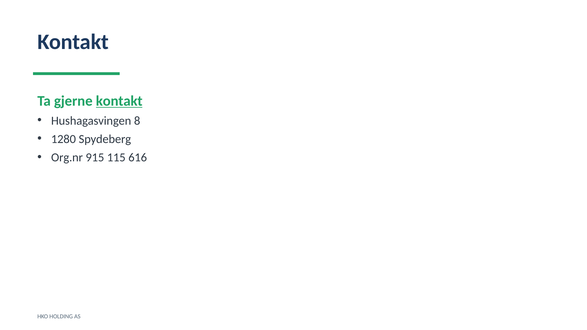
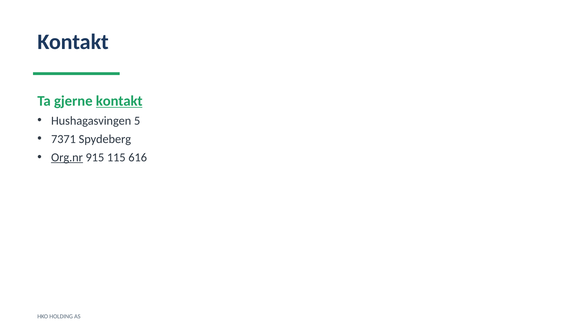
8: 8 -> 5 (137, 121)
1280: 1280 -> 7371 (63, 139)
Org.nr underline: none -> present (67, 157)
